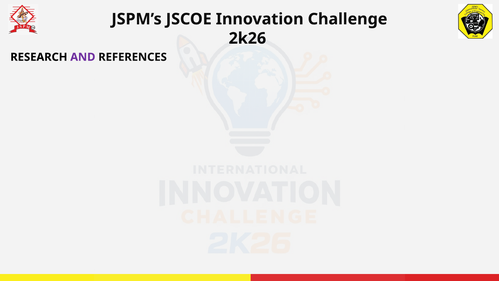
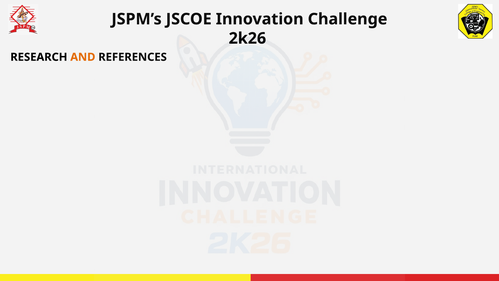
AND colour: purple -> orange (83, 57)
